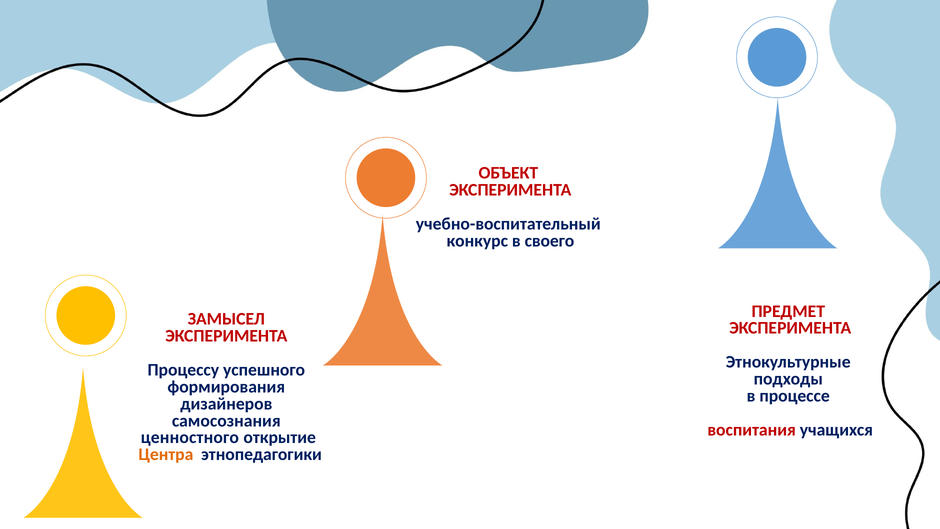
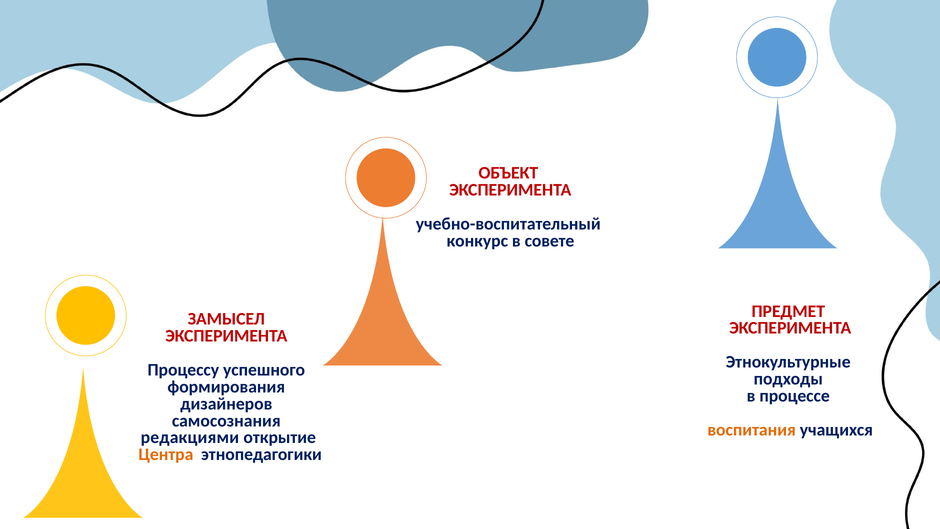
своего: своего -> совете (549, 241)
воспитания colour: red -> orange (752, 430)
ценностного: ценностного -> редакциями (190, 437)
